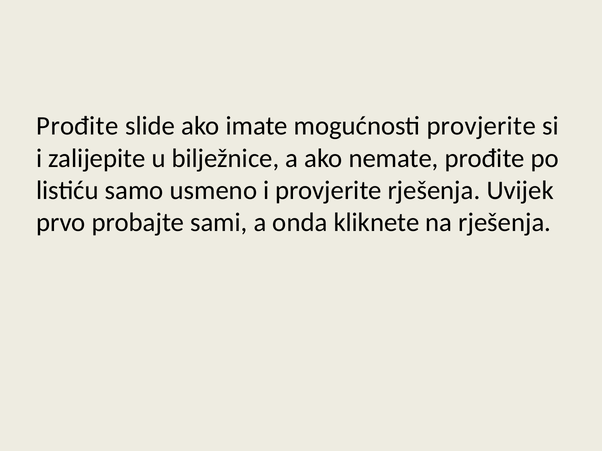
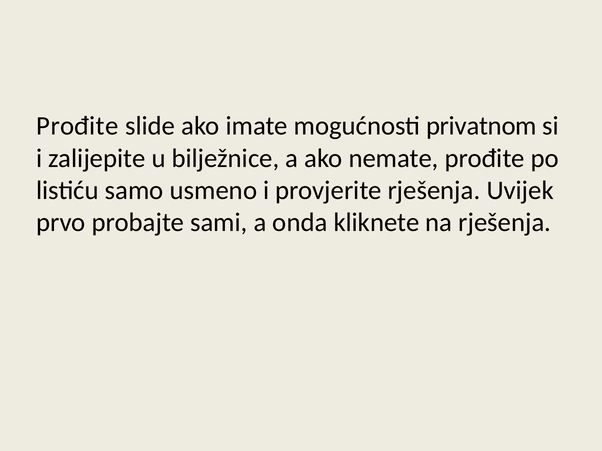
mogućnosti provjerite: provjerite -> privatnom (481, 126)
